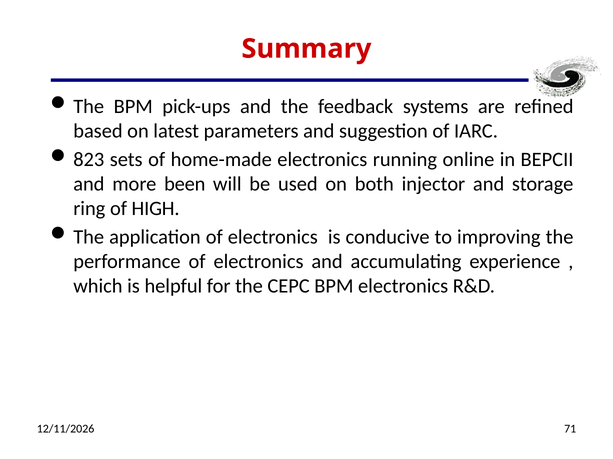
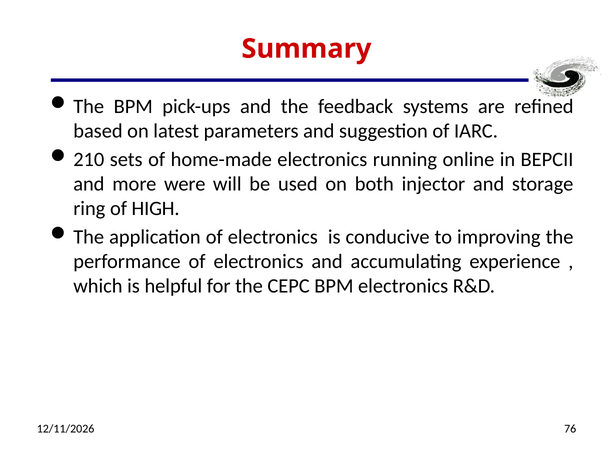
823: 823 -> 210 (89, 160)
been: been -> were (185, 184)
71: 71 -> 76 (570, 430)
